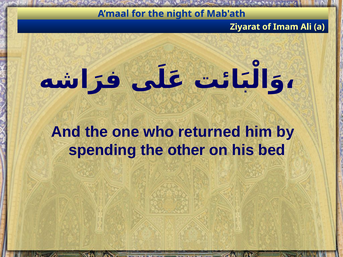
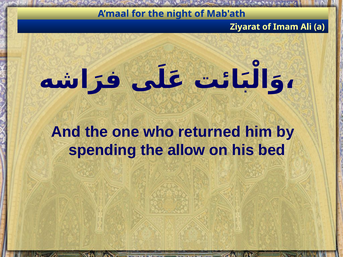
other: other -> allow (186, 150)
